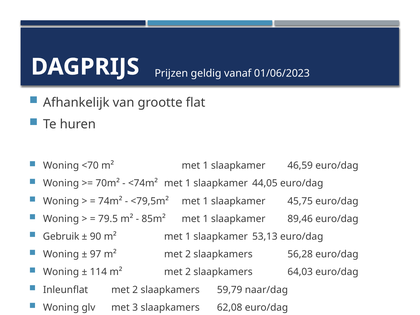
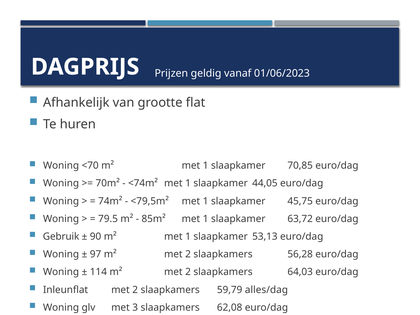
46,59: 46,59 -> 70,85 (300, 166)
89,46: 89,46 -> 63,72 (300, 219)
naar/dag: naar/dag -> alles/dag (266, 290)
